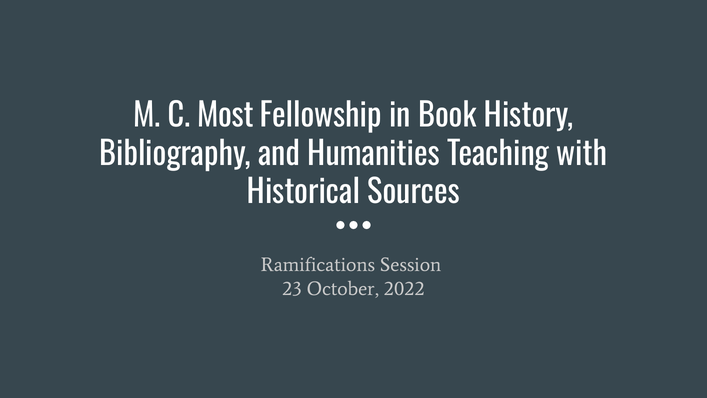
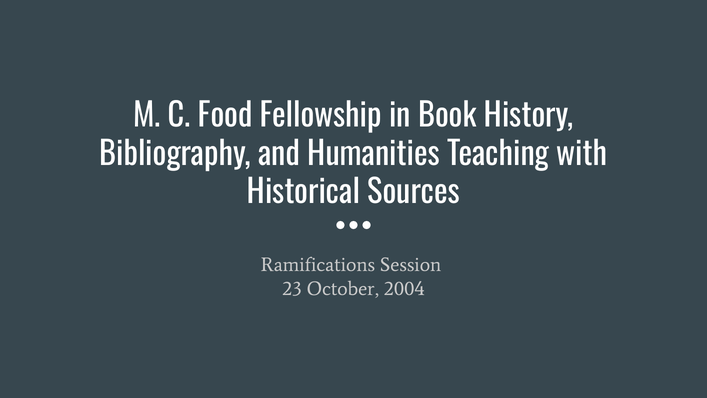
Most: Most -> Food (225, 116)
2022: 2022 -> 2004 (404, 289)
